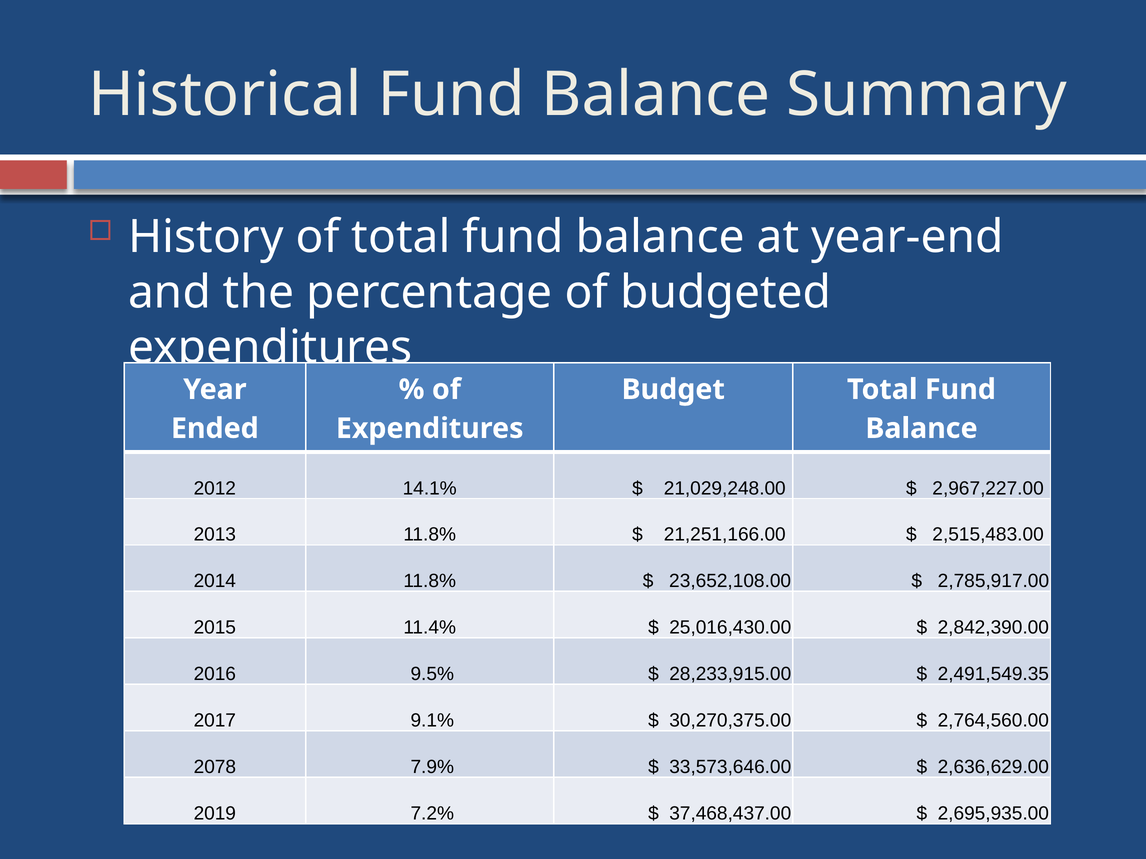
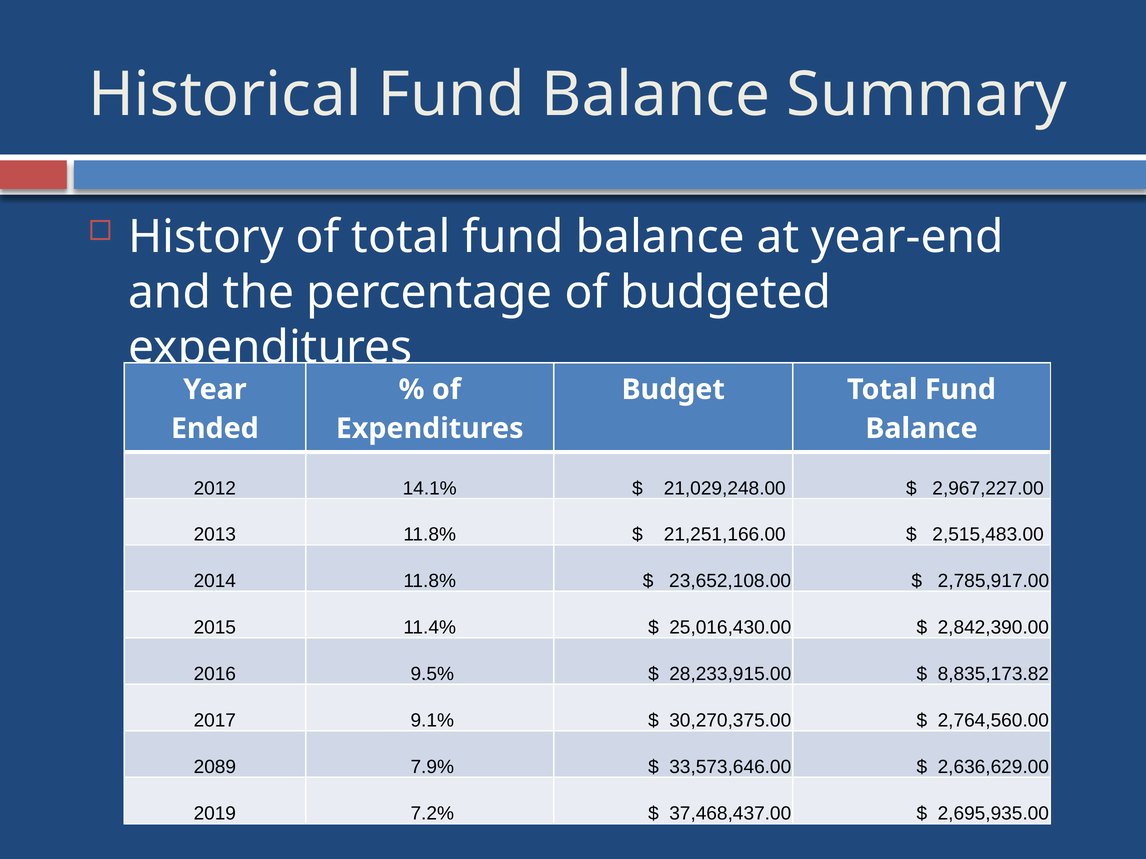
2,491,549.35: 2,491,549.35 -> 8,835,173.82 (993, 674)
2078: 2078 -> 2089 (215, 767)
